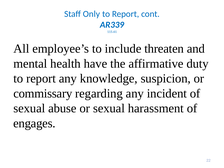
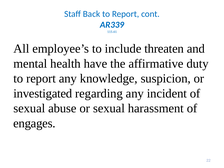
Only: Only -> Back (91, 14)
commissary: commissary -> investigated (43, 93)
